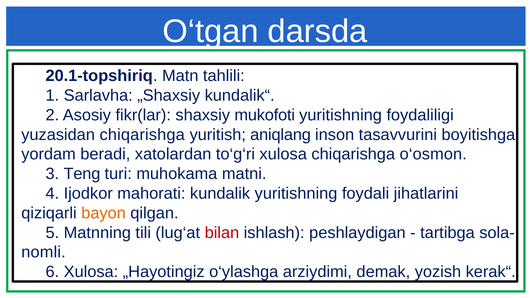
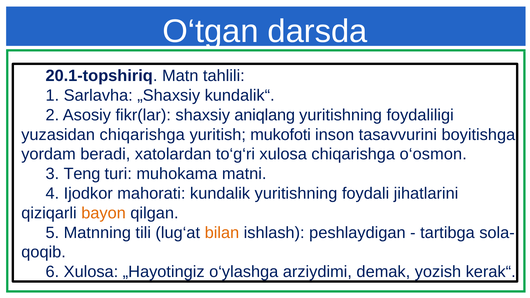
mukofoti: mukofoti -> aniqlang (265, 115)
aniqlang: aniqlang -> mukofoti (281, 135)
bilan colour: red -> orange (222, 233)
nomli: nomli -> qoqib (44, 252)
